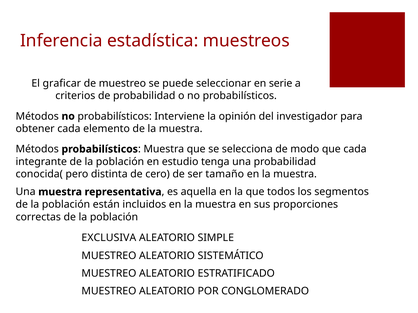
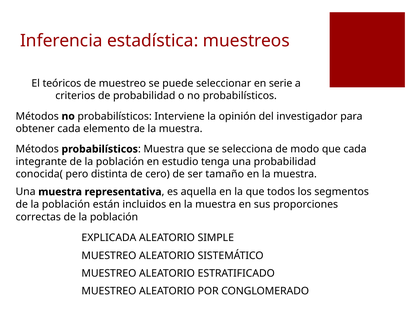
graficar: graficar -> teóricos (62, 83)
EXCLUSIVA: EXCLUSIVA -> EXPLICADA (109, 238)
